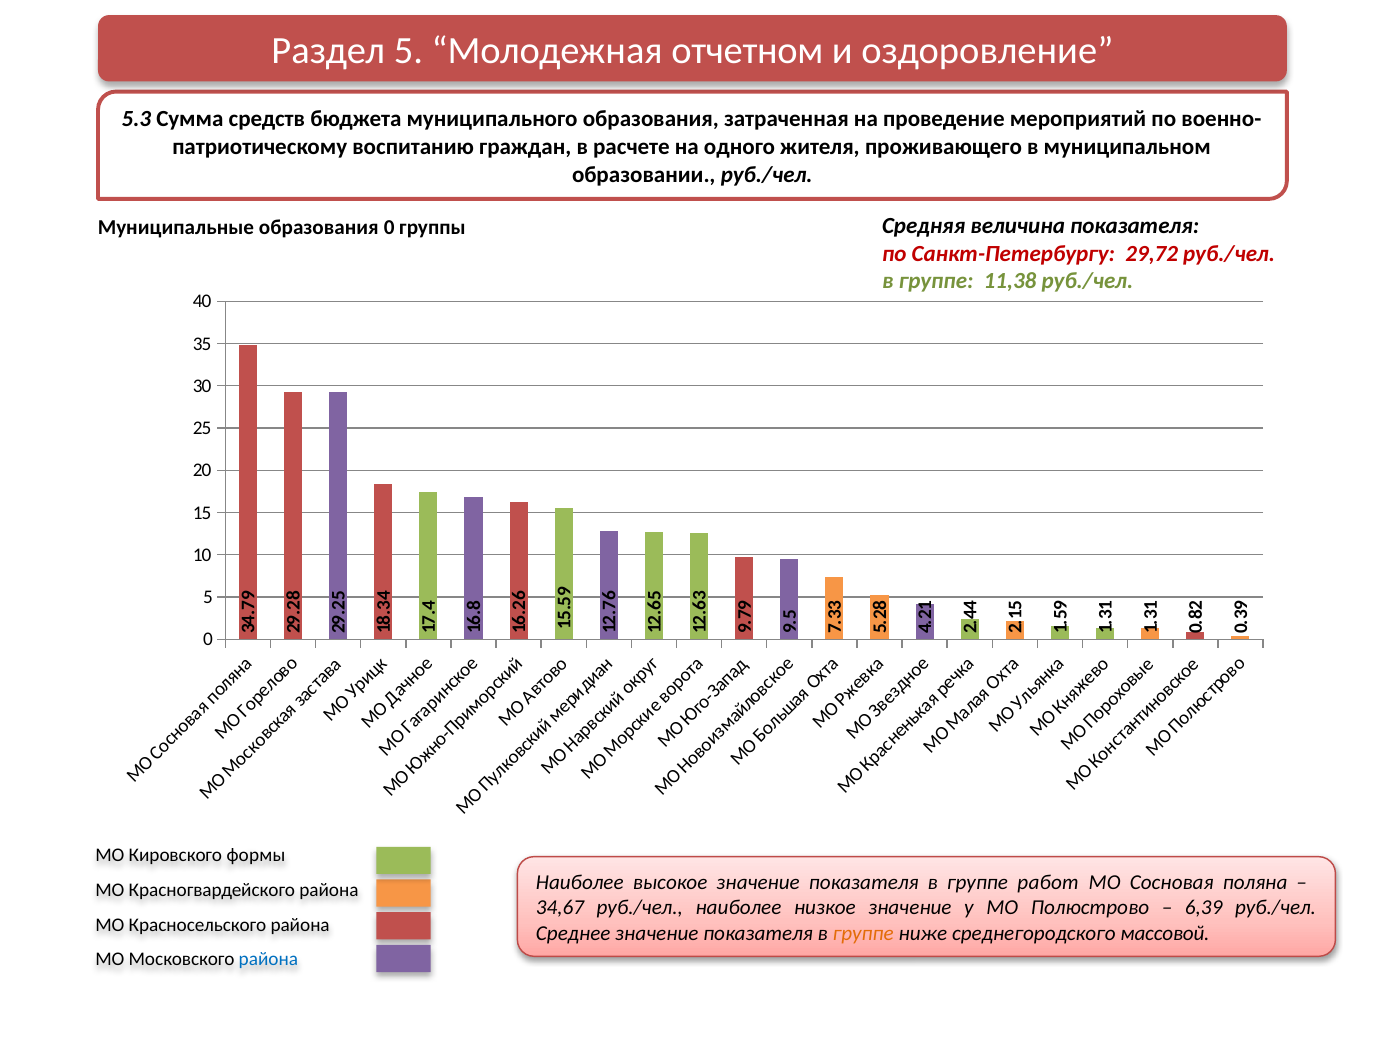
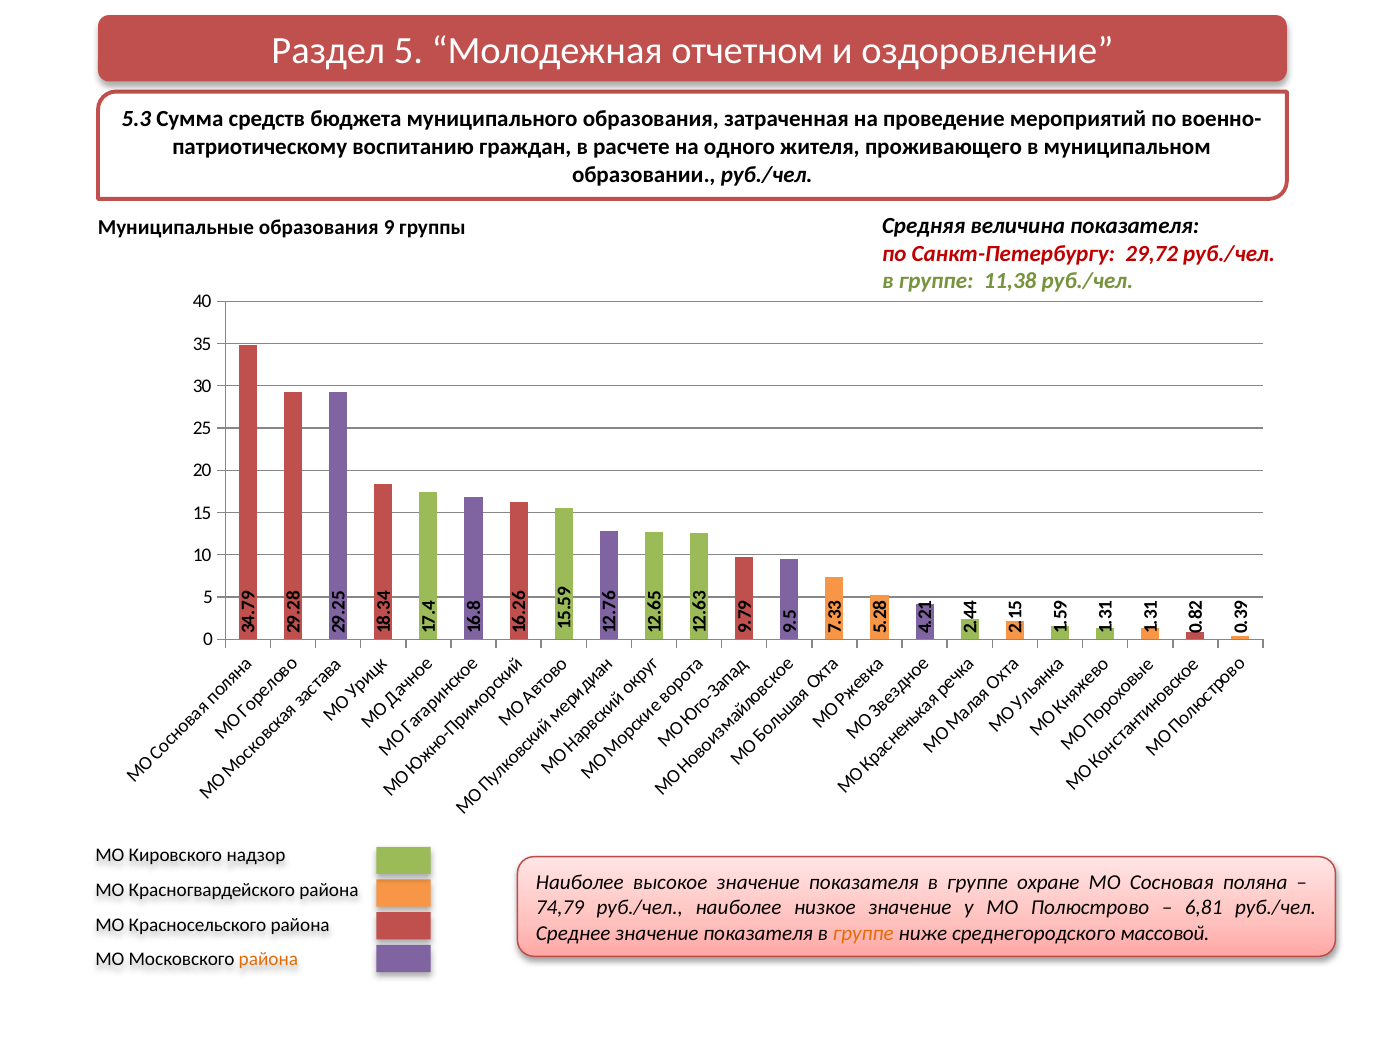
образования 0: 0 -> 9 (389, 227)
формы: формы -> надзор (256, 855)
работ: работ -> охране (1048, 882)
34,67: 34,67 -> 74,79 (560, 908)
6,39: 6,39 -> 6,81 (1204, 908)
района colour: blue -> orange (268, 959)
